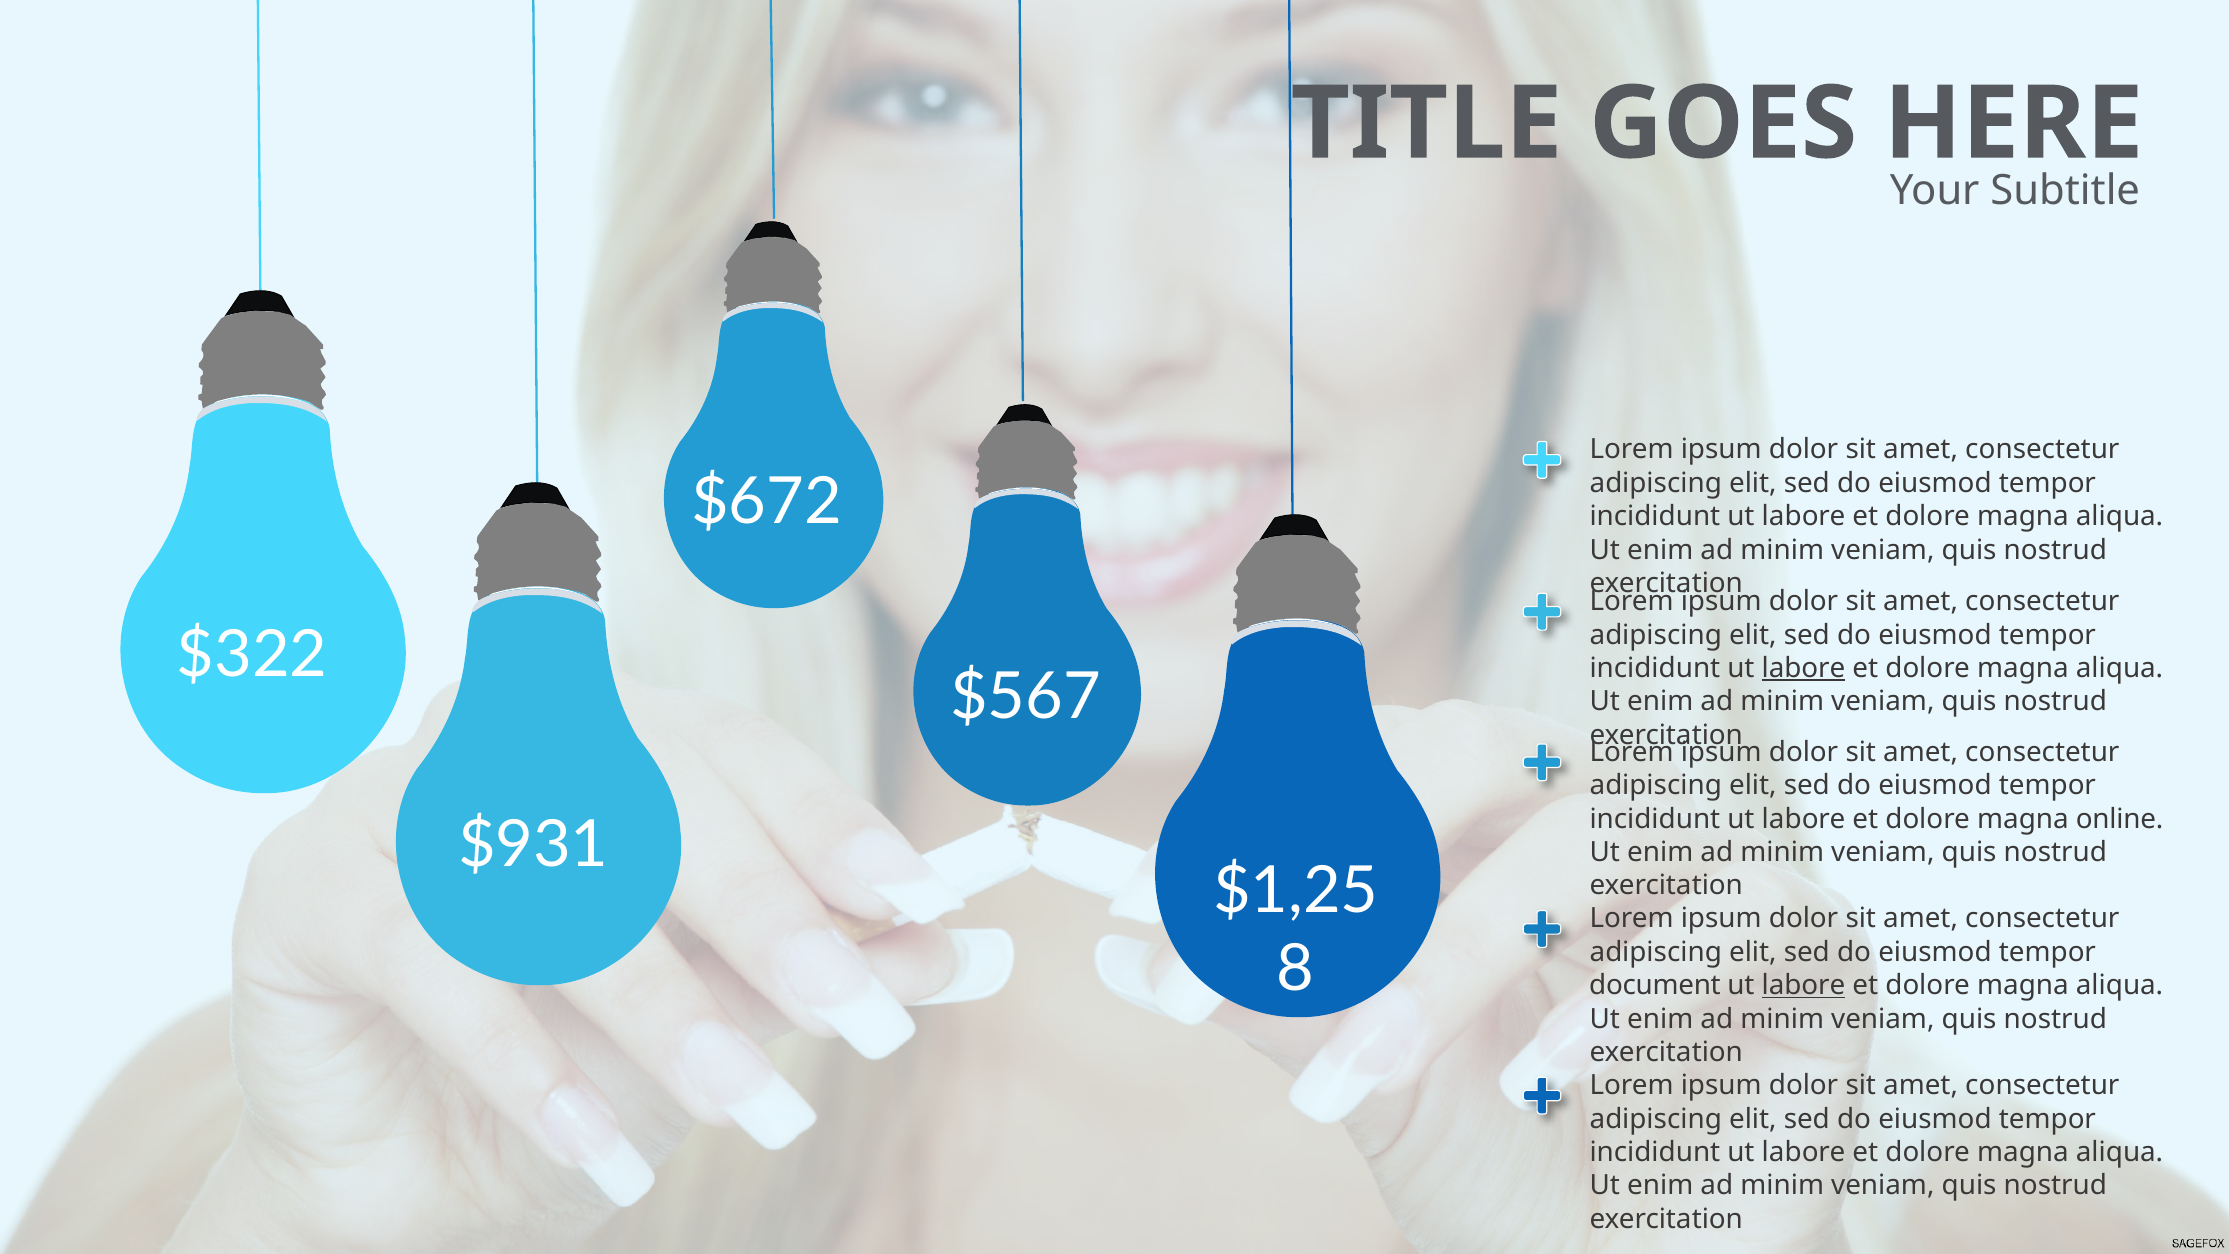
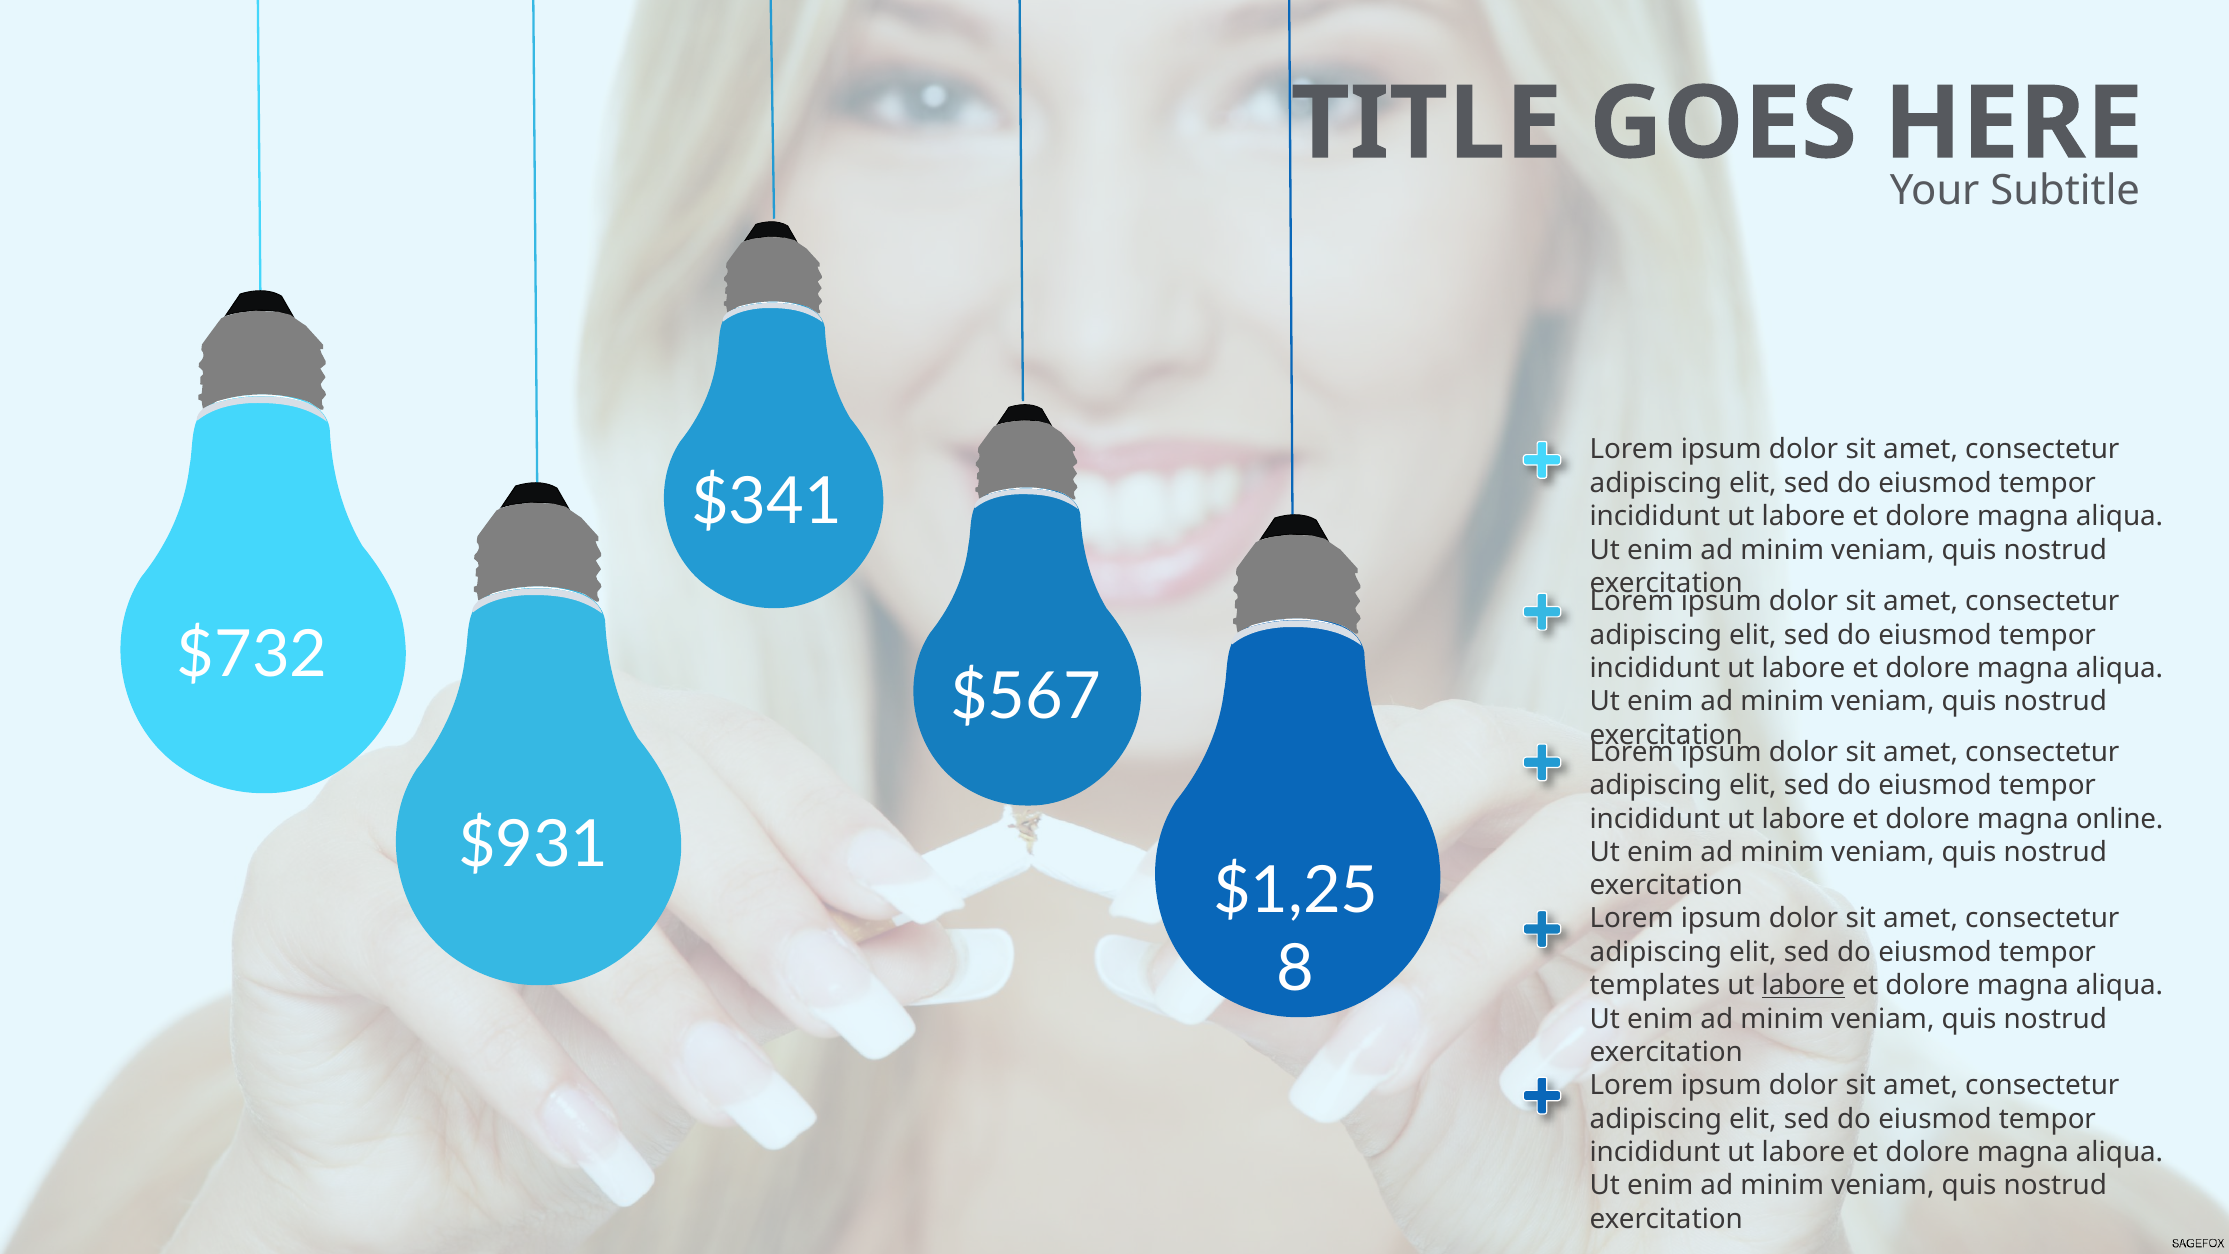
$672: $672 -> $341 (767, 502)
$322: $322 -> $732 (252, 655)
labore underline: present -> none (1804, 668)
document: document -> templates (1655, 985)
